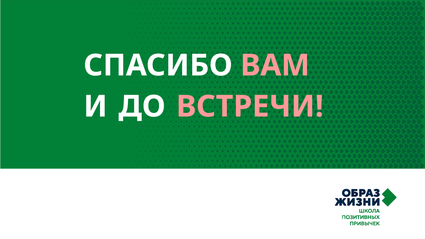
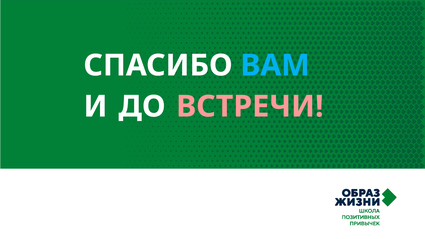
ВАМ colour: pink -> light blue (275, 65)
